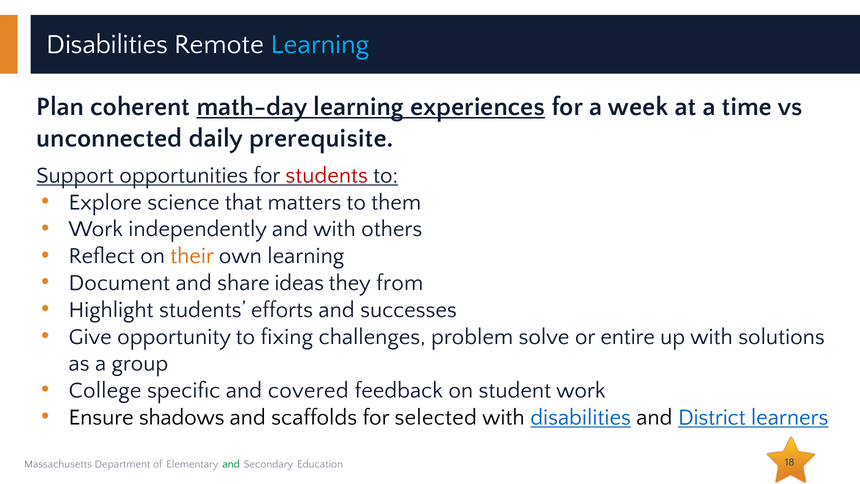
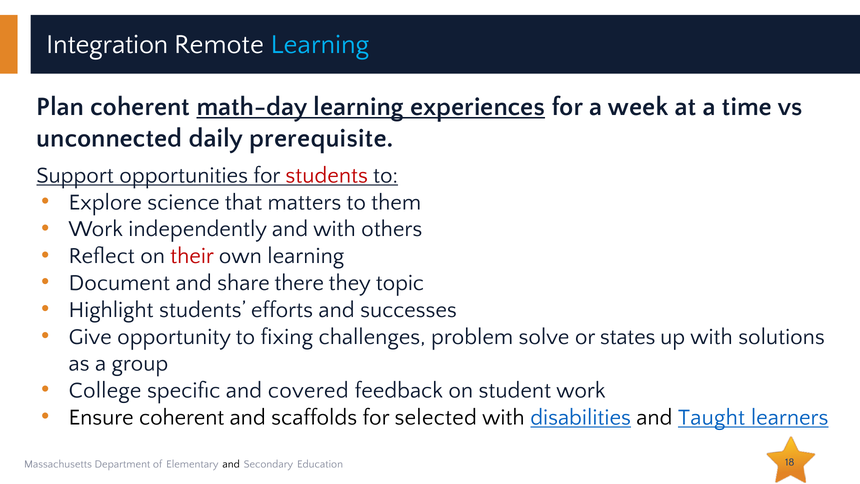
Disabilities: Disabilities -> Integration (107, 44)
their colour: orange -> red (192, 256)
ideas: ideas -> there (299, 283)
from: from -> topic (400, 283)
entire: entire -> states (628, 336)
Ensure shadows: shadows -> coherent (182, 417)
District: District -> Taught (712, 417)
and colour: green -> black (231, 464)
